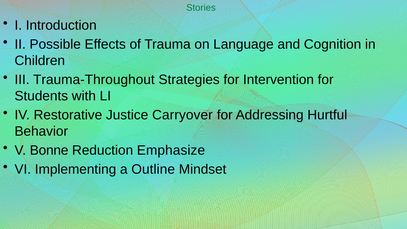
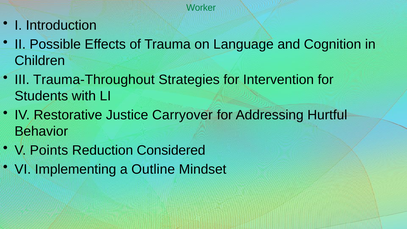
Stories: Stories -> Worker (201, 8)
Bonne: Bonne -> Points (49, 150)
Emphasize: Emphasize -> Considered (171, 150)
